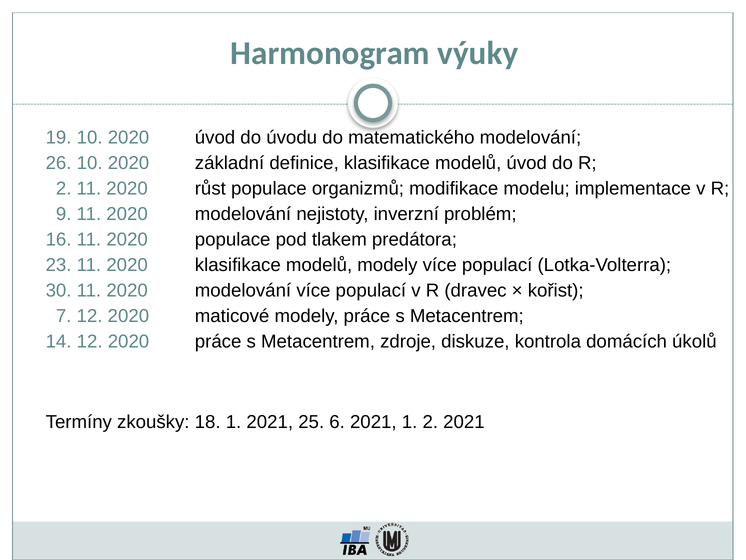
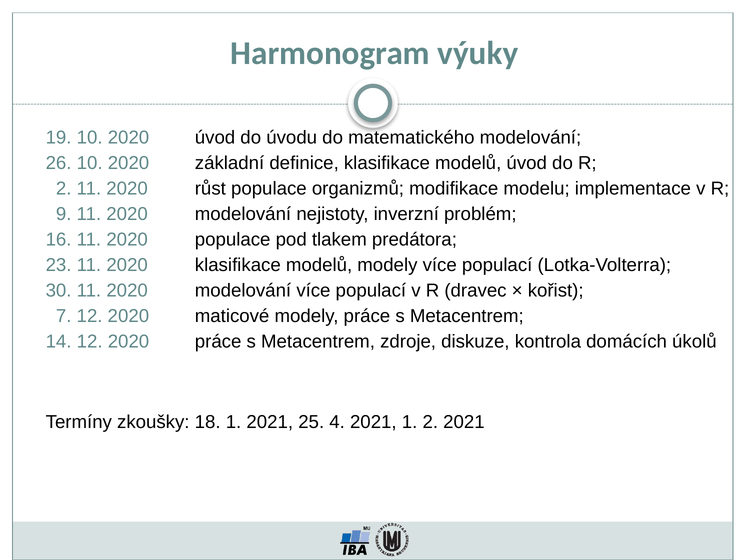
6: 6 -> 4 (337, 422)
